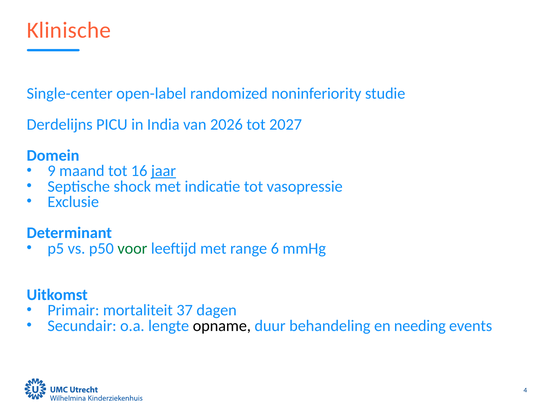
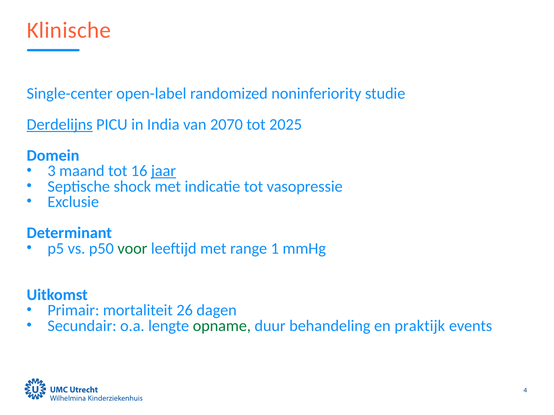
Derdelijns underline: none -> present (60, 125)
2026: 2026 -> 2070 (226, 125)
2027: 2027 -> 2025 (286, 125)
9: 9 -> 3 (52, 171)
6: 6 -> 1 (275, 249)
37: 37 -> 26 (185, 311)
opname colour: black -> green (222, 326)
needing: needing -> praktijk (420, 326)
